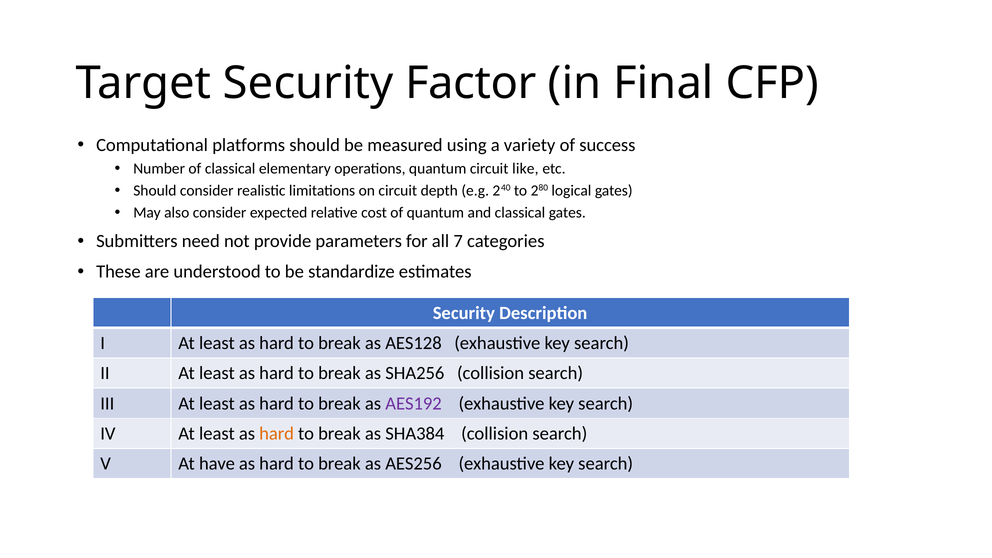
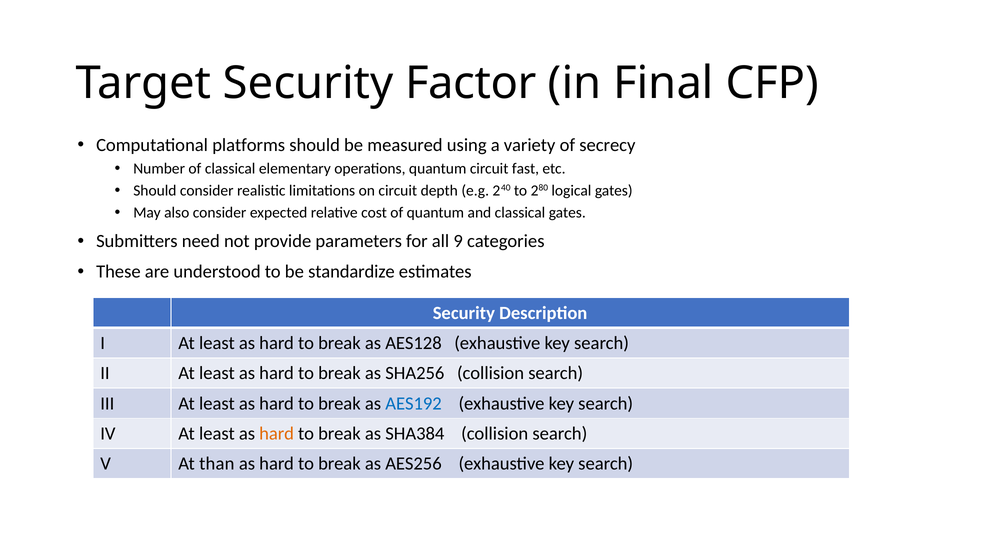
success: success -> secrecy (607, 145)
like: like -> fast (526, 169)
7: 7 -> 9 (458, 241)
AES192 colour: purple -> blue (414, 404)
have: have -> than (217, 464)
